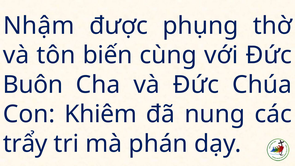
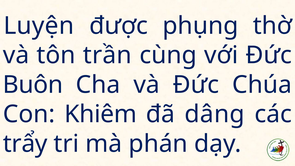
Nhậm: Nhậm -> Luyện (39, 26)
biến: biến -> trần (107, 55)
nung: nung -> dâng (215, 114)
